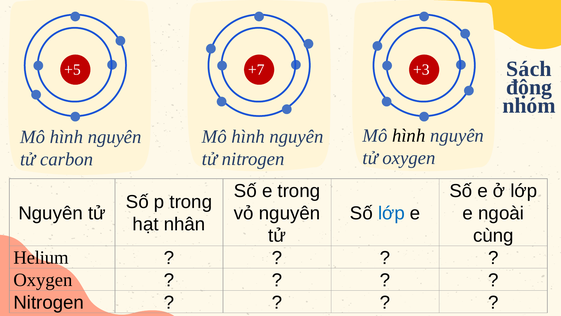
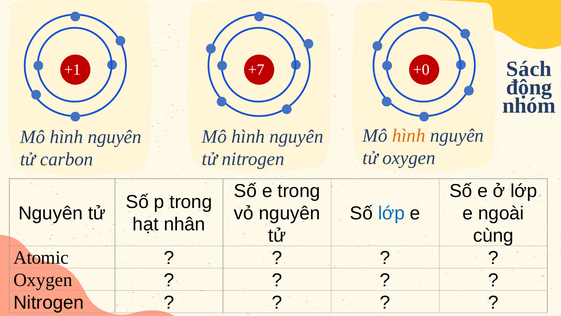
+5: +5 -> +1 (72, 70)
+3: +3 -> +0 (421, 70)
hình colour: black -> orange (409, 135)
Helium: Helium -> Atomic (41, 257)
